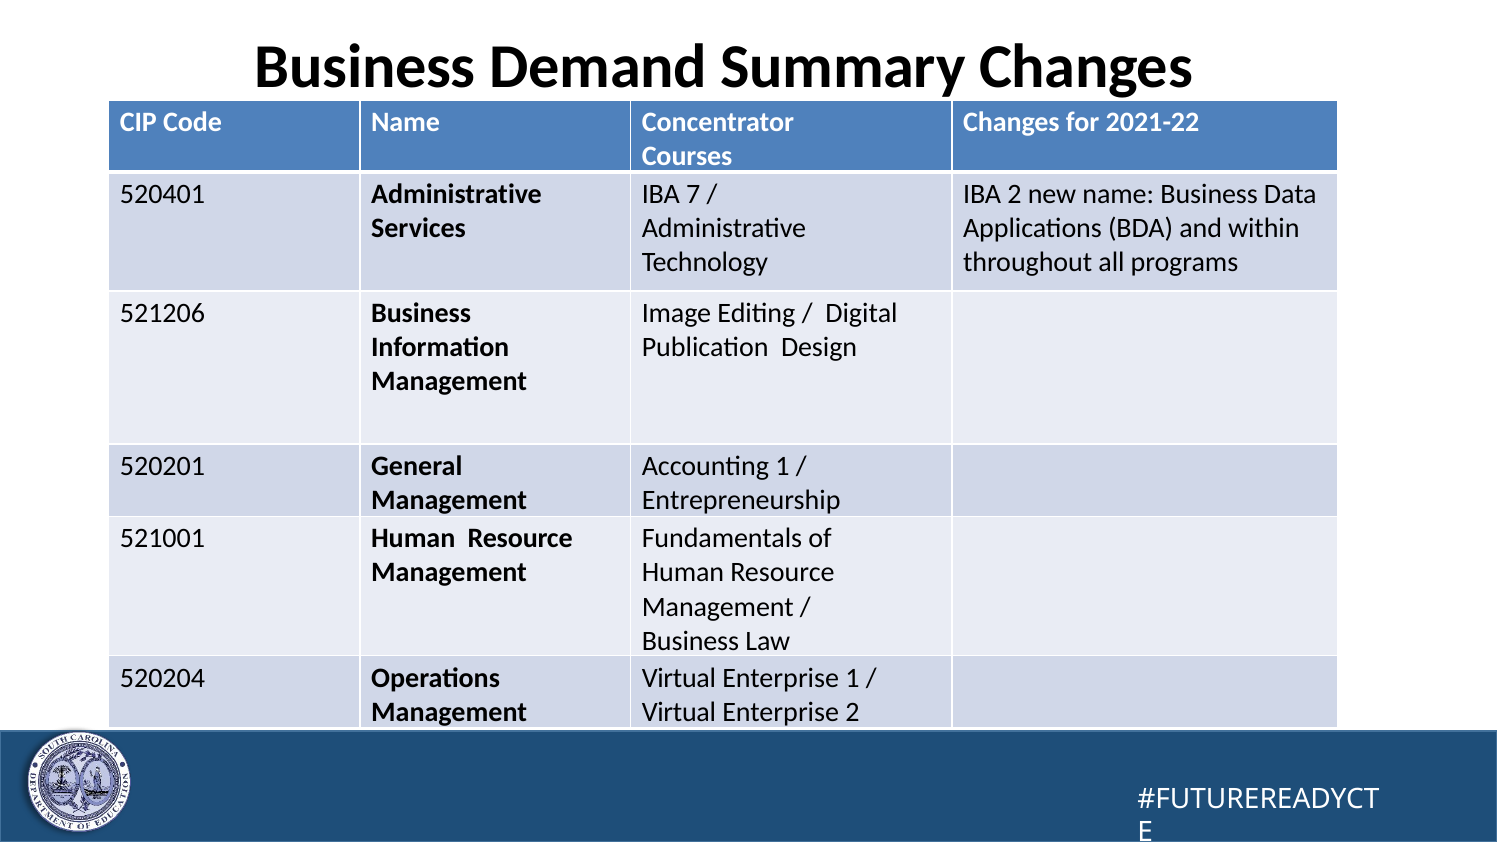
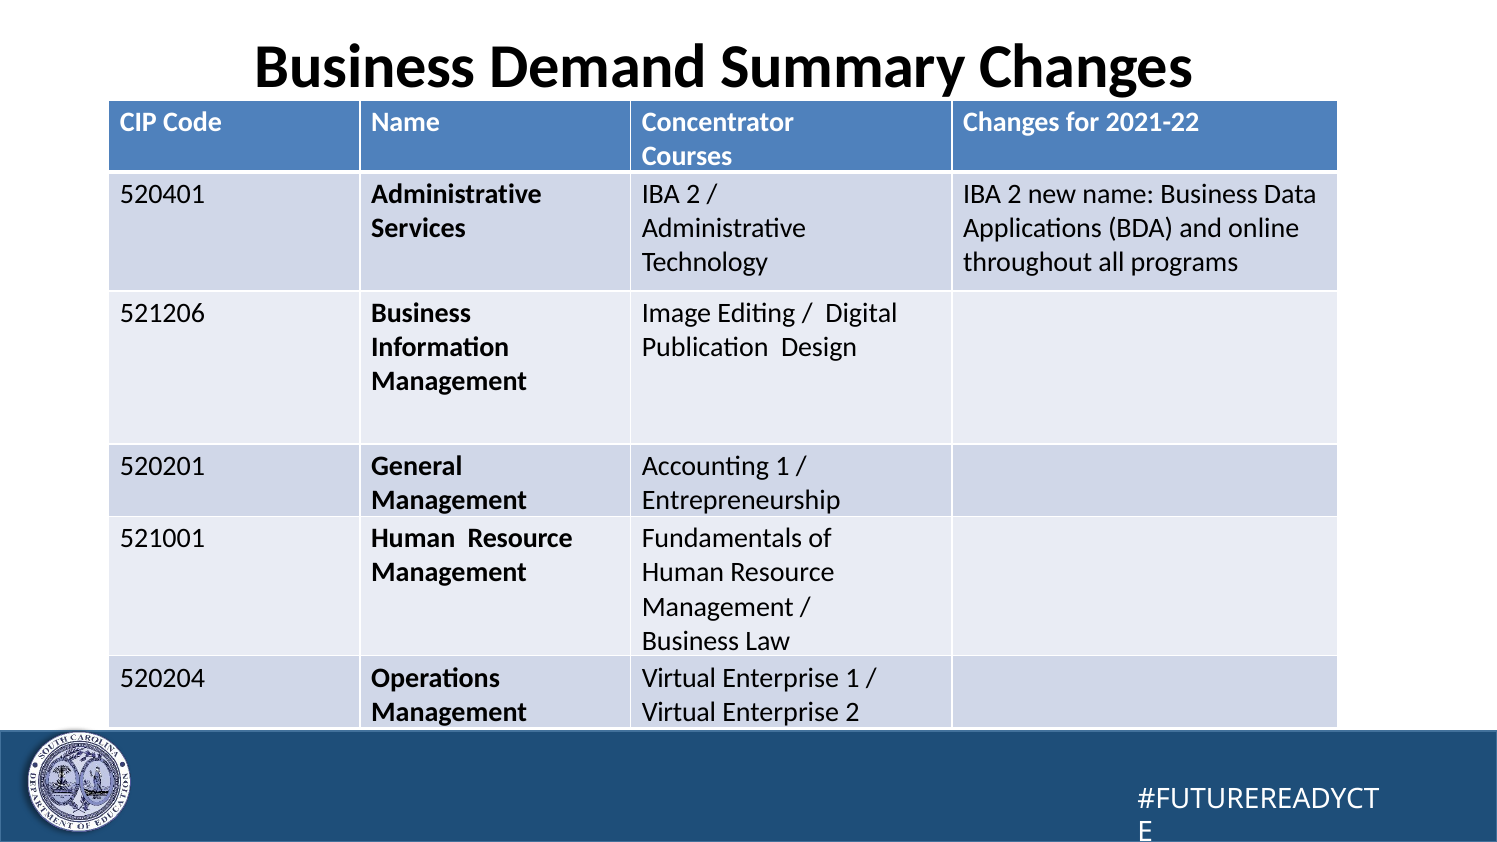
7: 7 -> 2 (693, 194)
within: within -> online (1264, 228)
